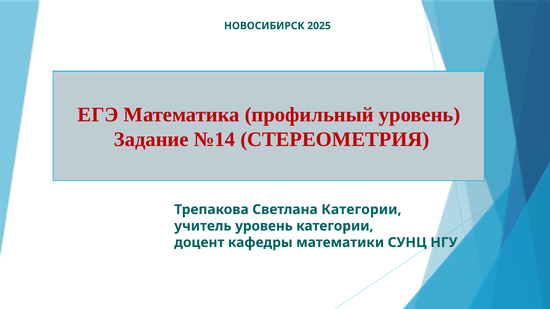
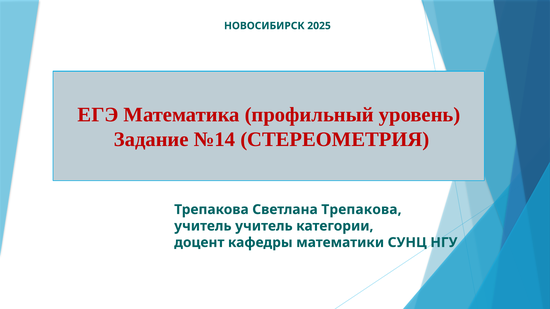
Светлана Категории: Категории -> Трепакова (361, 210)
учитель уровень: уровень -> учитель (264, 226)
